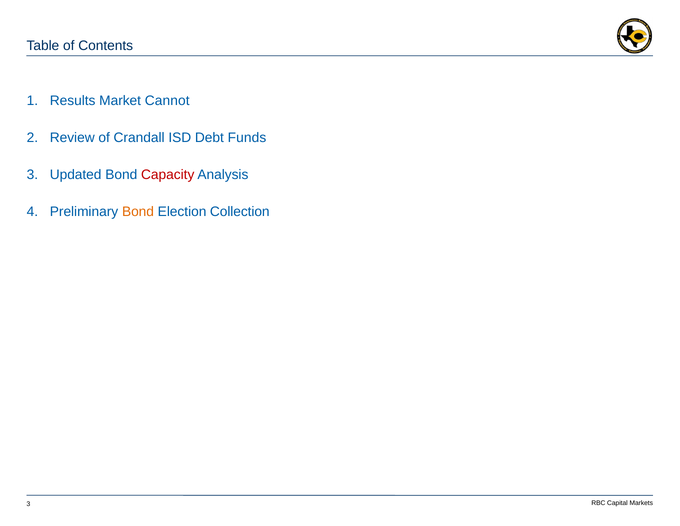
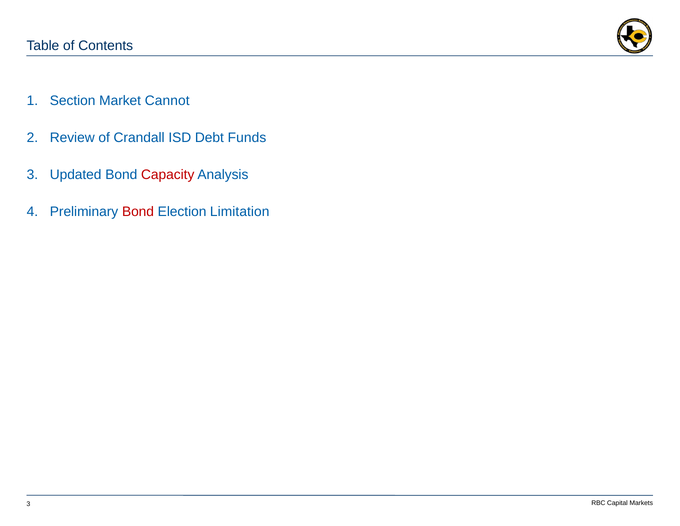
Results: Results -> Section (73, 100)
Bond colour: orange -> red (138, 212)
Collection: Collection -> Limitation (240, 212)
